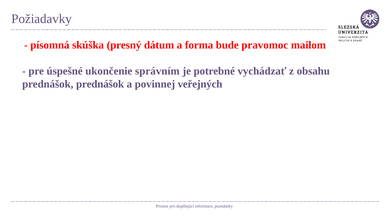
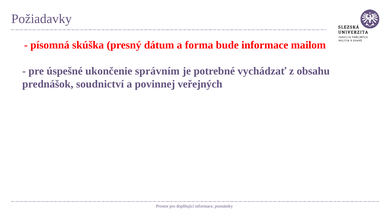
bude pravomoc: pravomoc -> informace (265, 45)
prednášok prednášok: prednášok -> soudnictví (100, 84)
